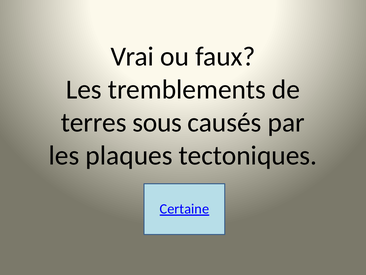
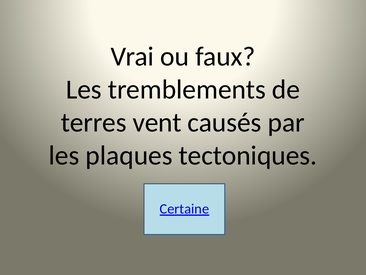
sous: sous -> vent (157, 122)
